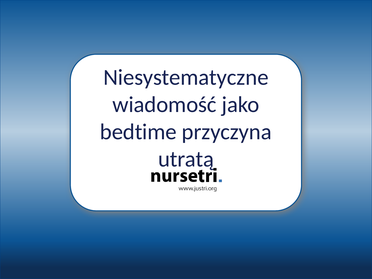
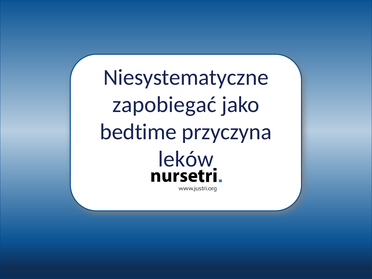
wiadomość: wiadomość -> zapobiegać (164, 105)
utratą: utratą -> leków (186, 159)
